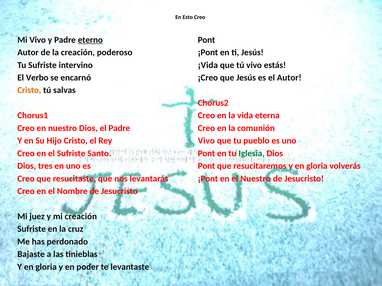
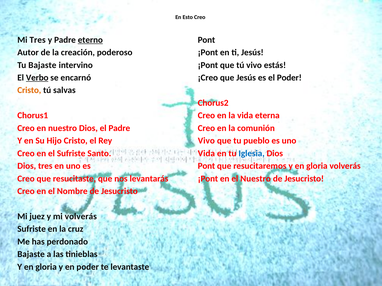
Mi Vivo: Vivo -> Tres (38, 40)
Tu Sufriste: Sufriste -> Bajaste (42, 65)
¡Vida: ¡Vida -> ¡Pont (208, 65)
Verbo underline: none -> present (37, 78)
el Autor: Autor -> Poder (289, 78)
Pont: Pont -> Vida (206, 154)
Iglesia colour: green -> blue (252, 154)
mi creación: creación -> volverás (81, 217)
